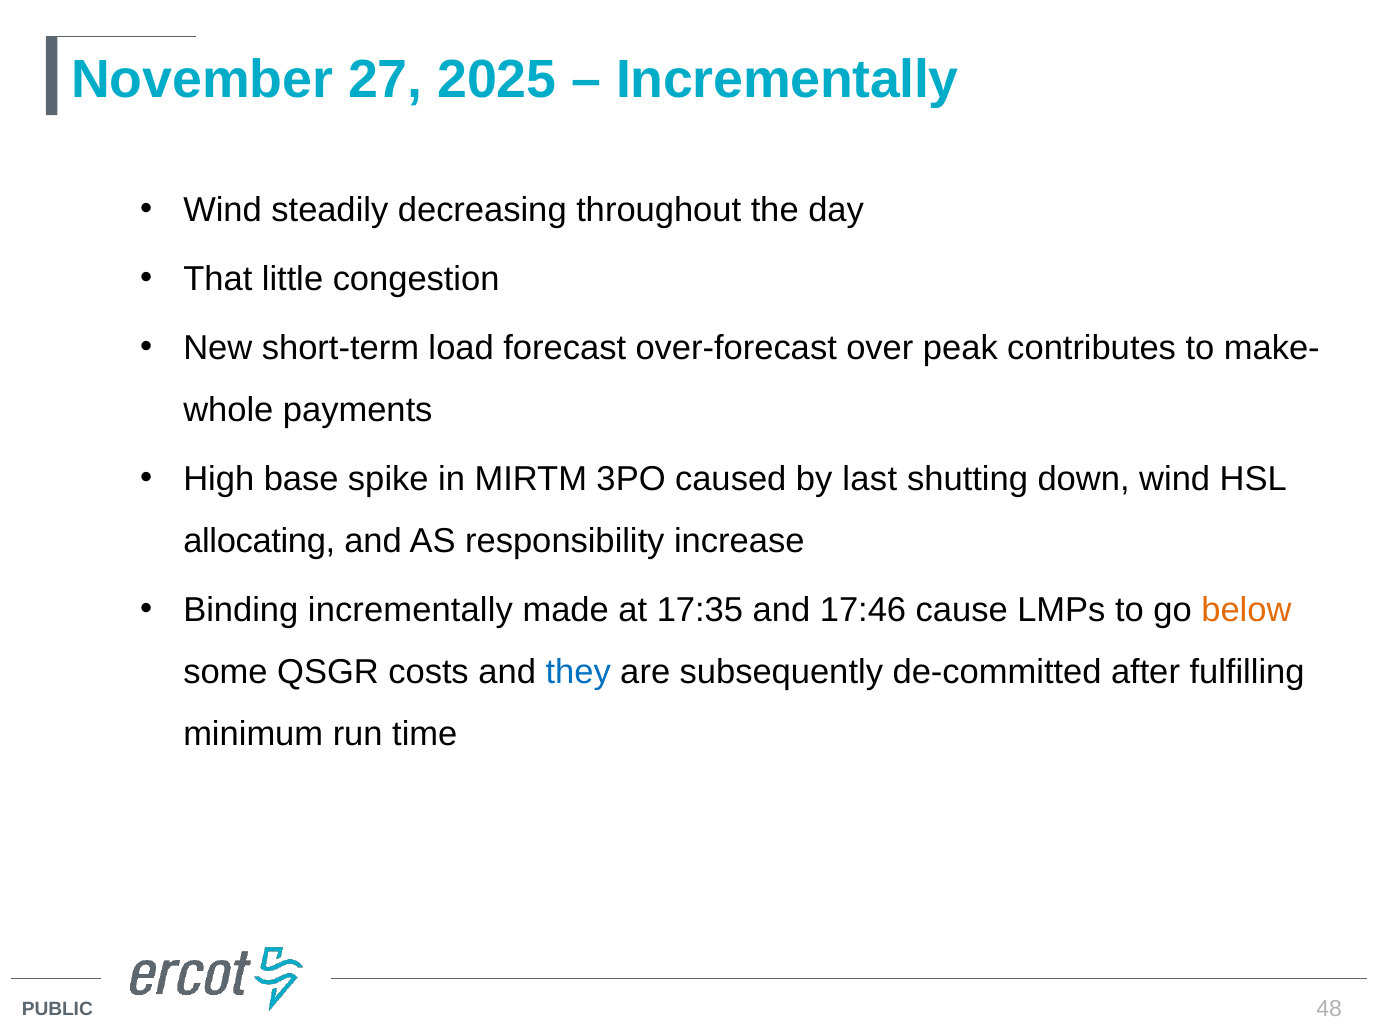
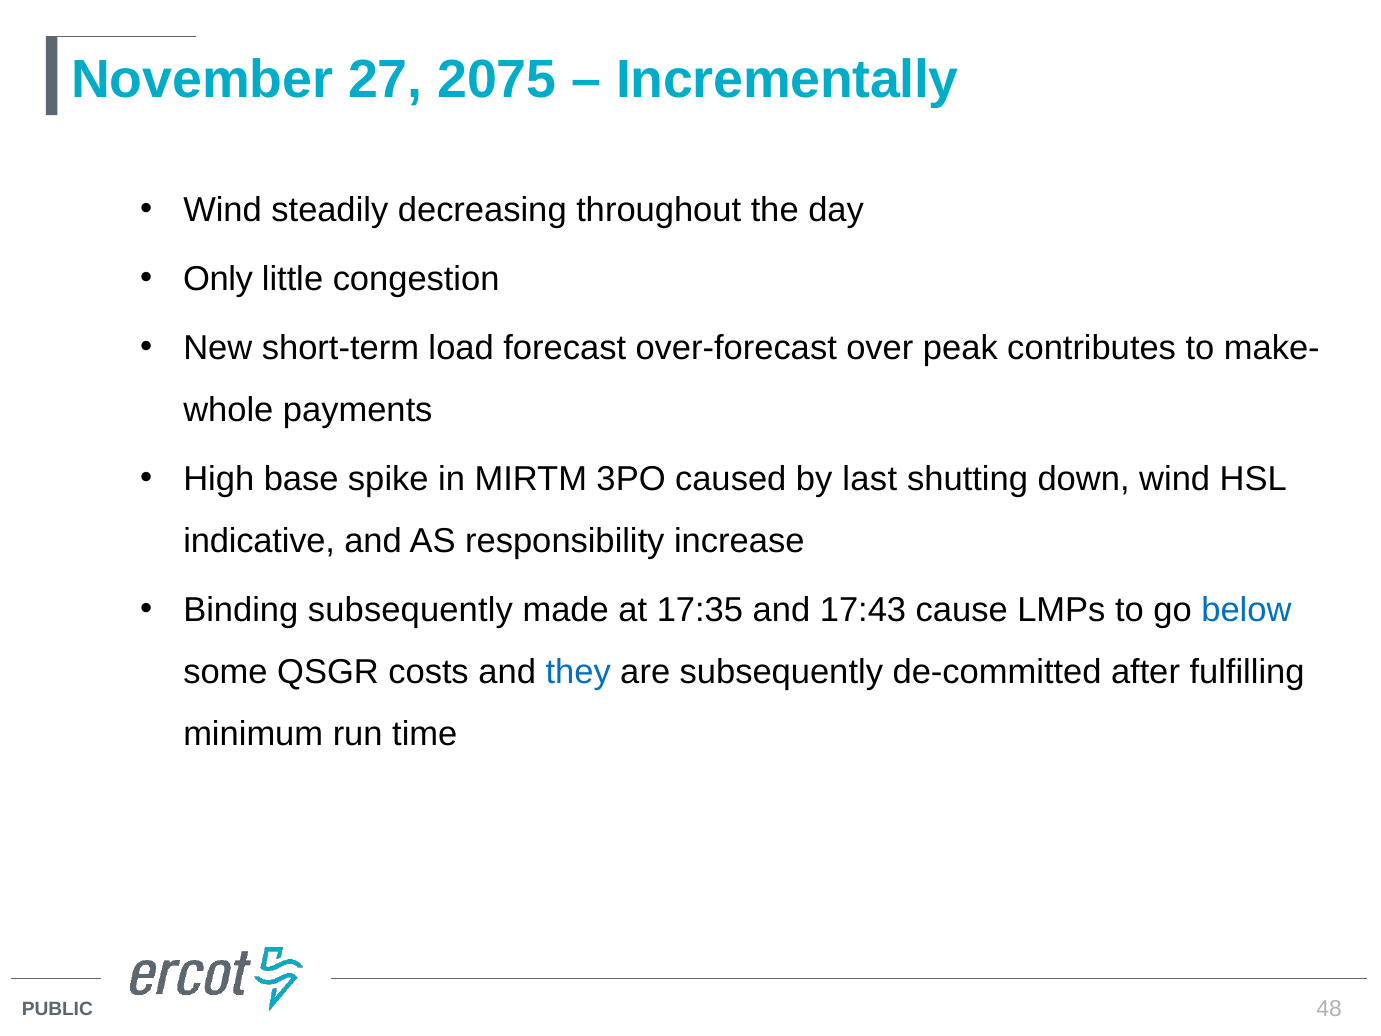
2025: 2025 -> 2075 (497, 80)
That: That -> Only (218, 279)
allocating: allocating -> indicative (259, 541)
Binding incrementally: incrementally -> subsequently (410, 610)
17:46: 17:46 -> 17:43 (863, 610)
below colour: orange -> blue (1246, 610)
